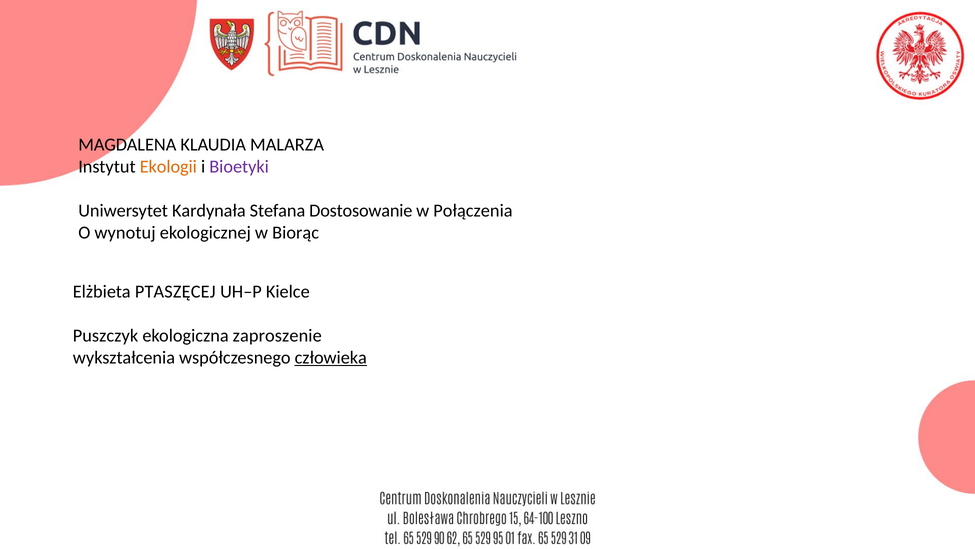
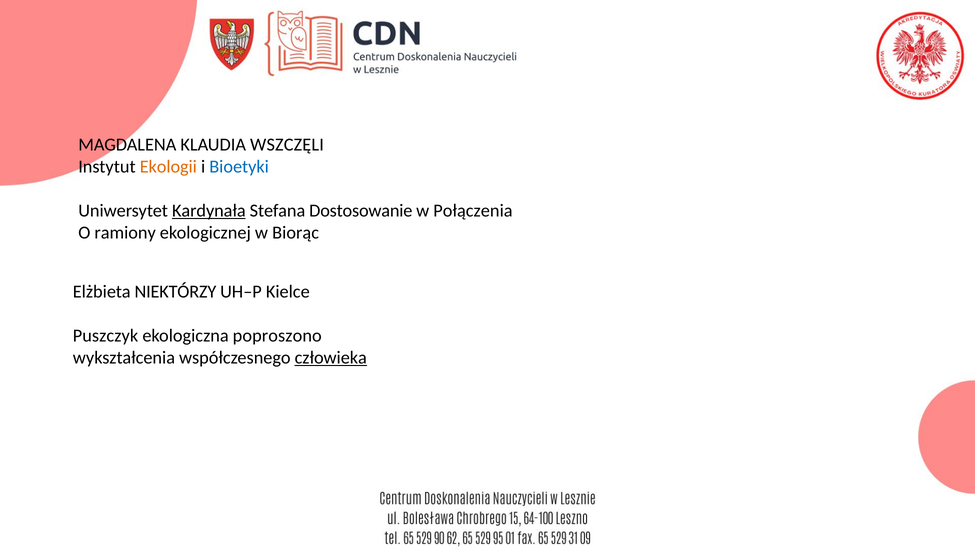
MALARZA: MALARZA -> WSZCZĘLI (287, 144)
Bioetyki colour: purple -> blue (239, 166)
Kardynała underline: none -> present (209, 210)
wynotuj: wynotuj -> ramiony (125, 232)
PTASZĘCEJ: PTASZĘCEJ -> NIEKTÓRZY (175, 292)
zaproszenie: zaproszenie -> poproszono (277, 336)
